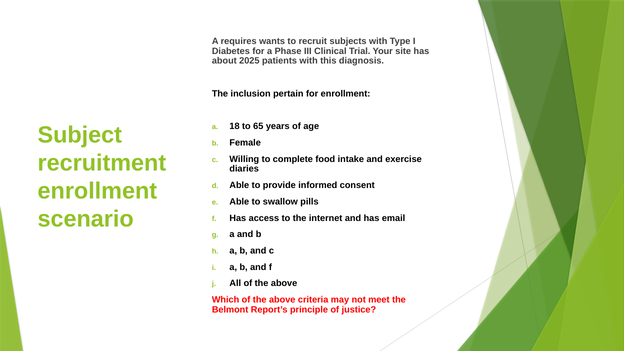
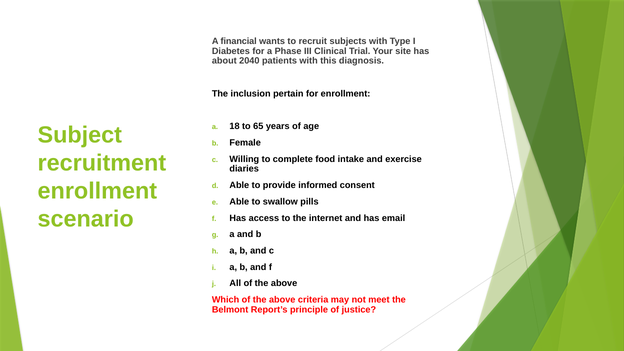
requires: requires -> financial (239, 41)
2025: 2025 -> 2040 (249, 61)
